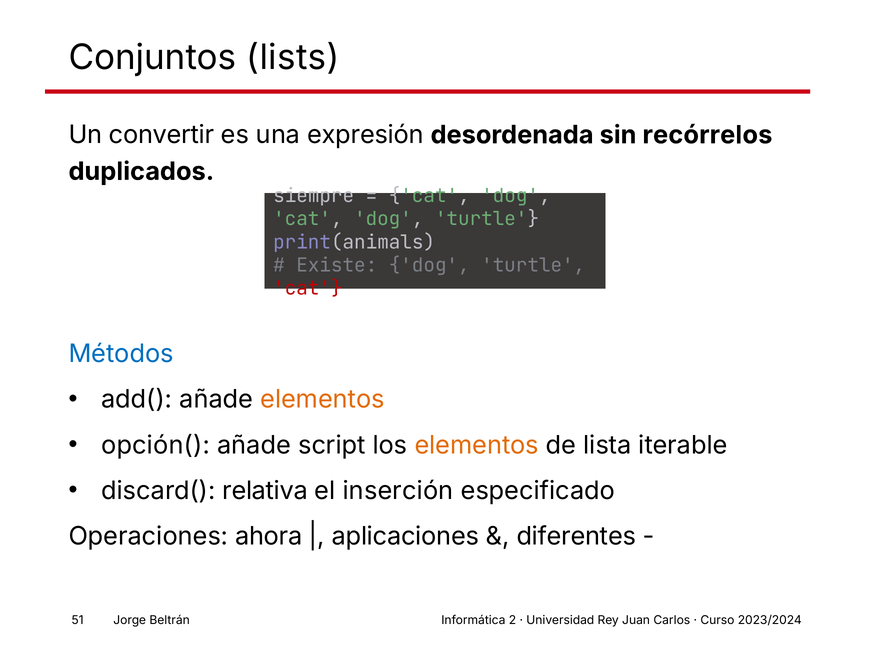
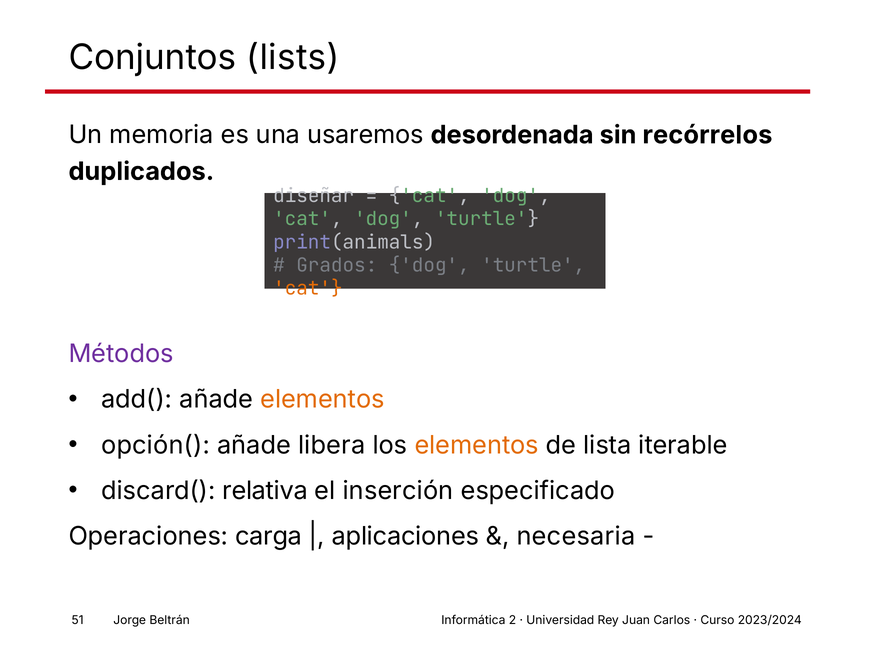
convertir: convertir -> memoria (161, 135)
expresión: expresión -> usaremos (365, 135)
siempre: siempre -> diseñar (314, 196)
Existe: Existe -> Grados (337, 265)
cat colour: red -> orange (308, 288)
Métodos colour: blue -> purple (121, 354)
script: script -> libera (332, 445)
ahora: ahora -> carga (269, 536)
diferentes: diferentes -> necesaria (576, 536)
